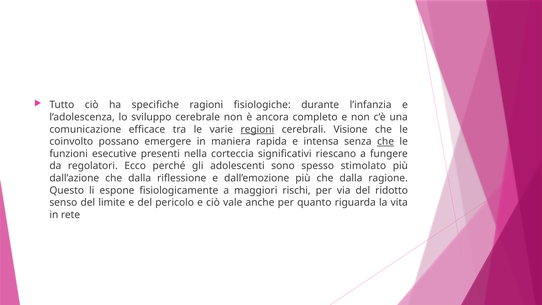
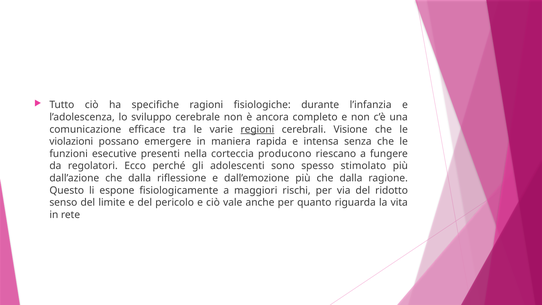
coinvolto: coinvolto -> violazioni (71, 141)
che underline: present -> none (386, 141)
significativi: significativi -> producono (285, 154)
